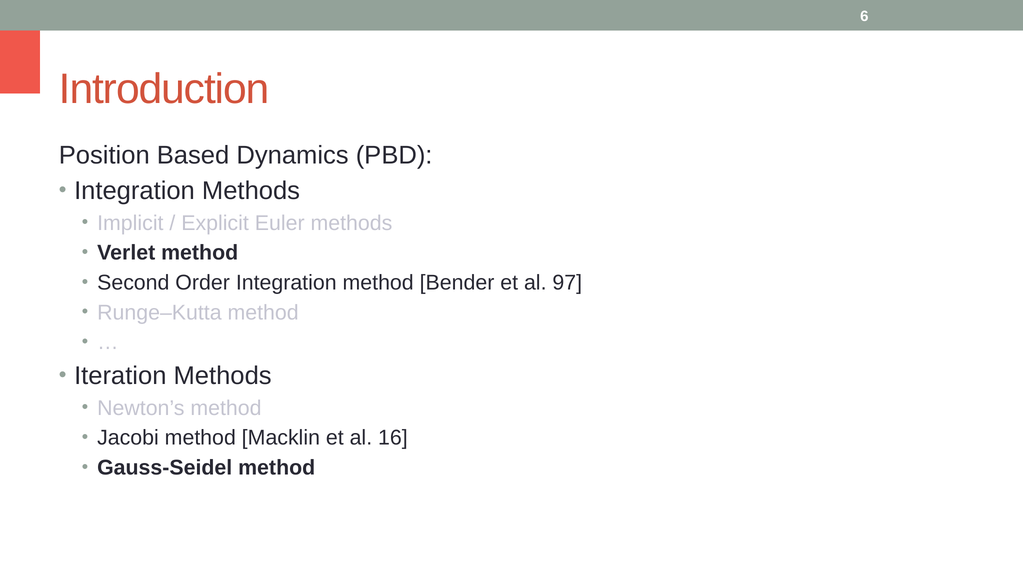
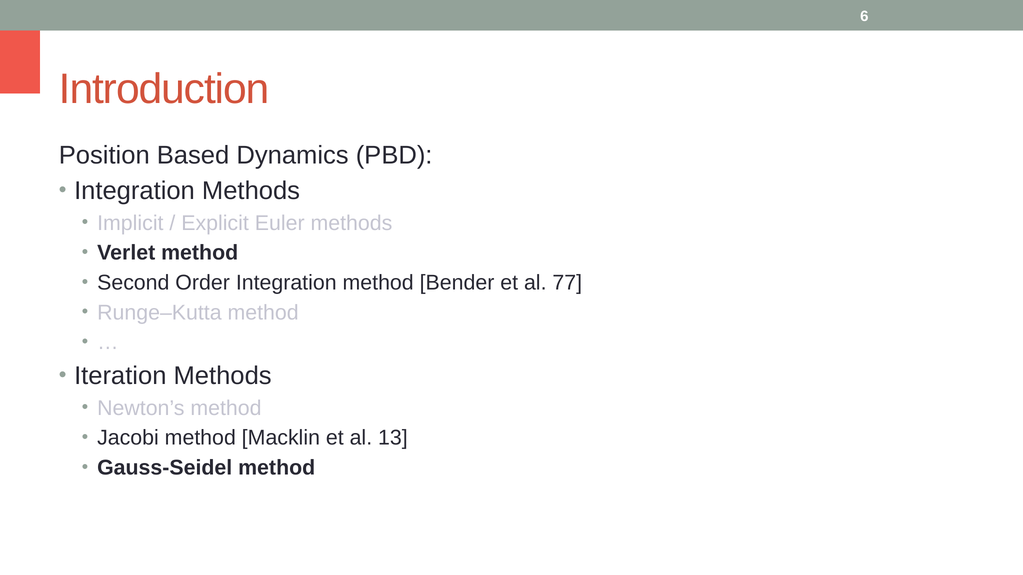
97: 97 -> 77 (567, 283)
16: 16 -> 13 (393, 438)
